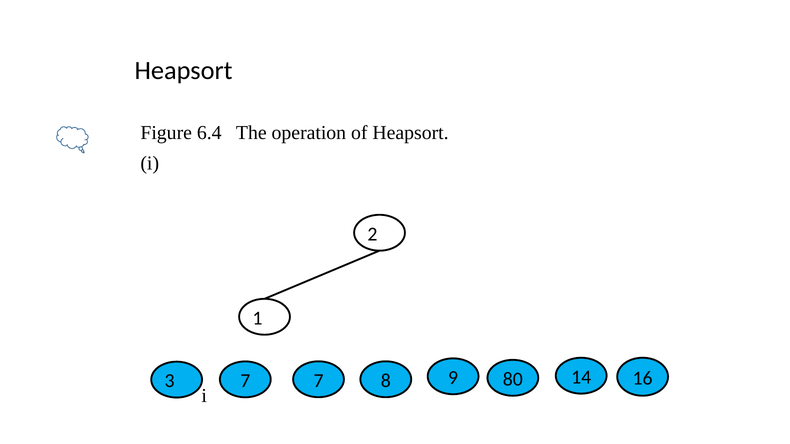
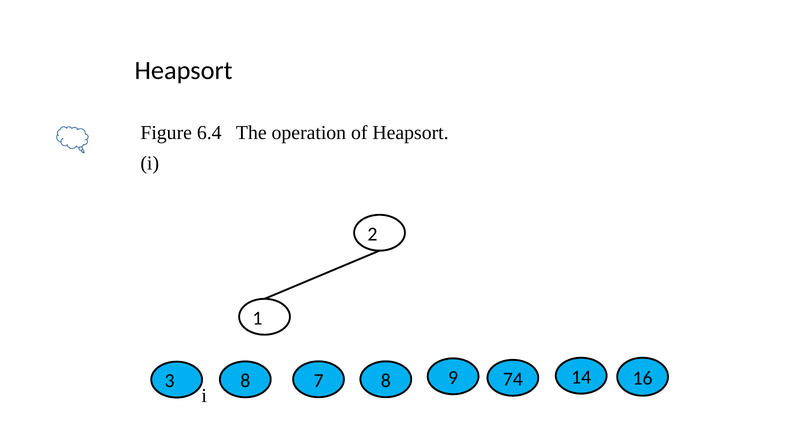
3 7: 7 -> 8 (245, 381)
80: 80 -> 74 (513, 379)
